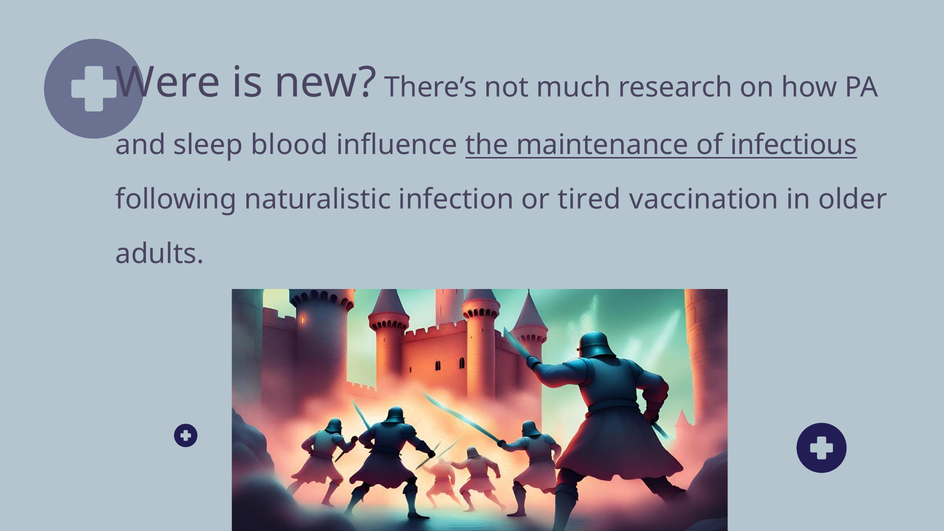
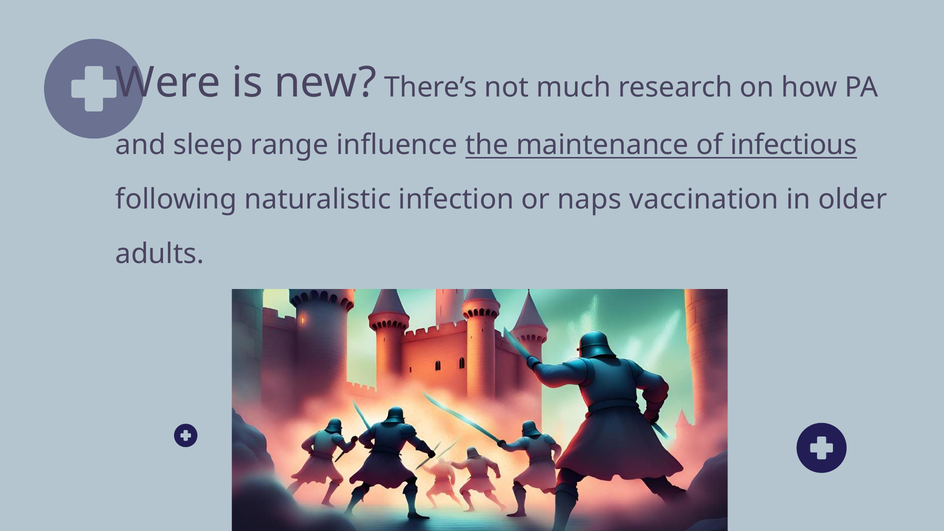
blood: blood -> range (290, 145)
tired: tired -> naps (590, 199)
